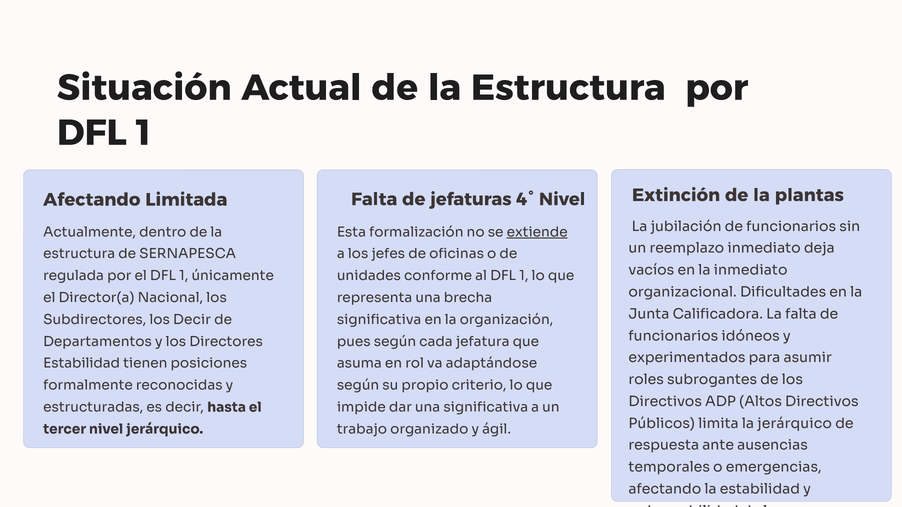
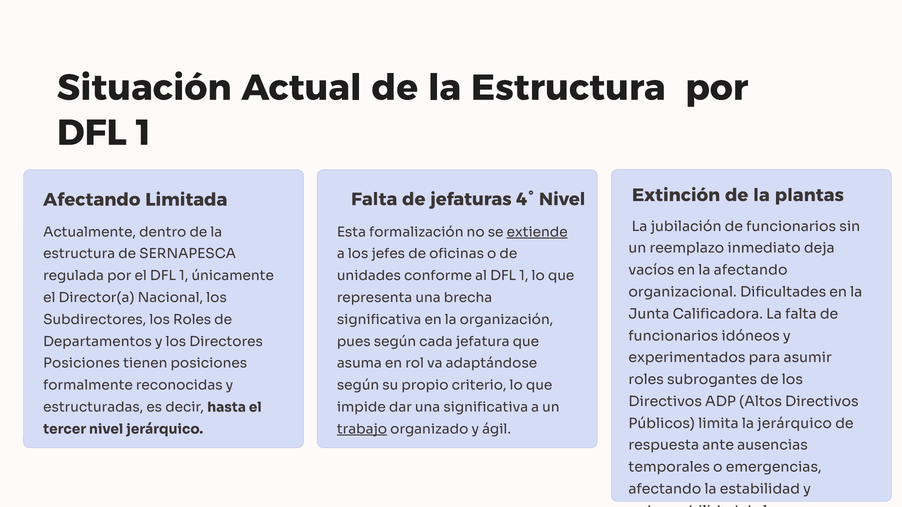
la inmediato: inmediato -> afectando (751, 270)
los Decir: Decir -> Roles (192, 320)
Estabilidad: Estabilidad -> Posiciones (82, 364)
trabajo underline: none -> present (362, 429)
